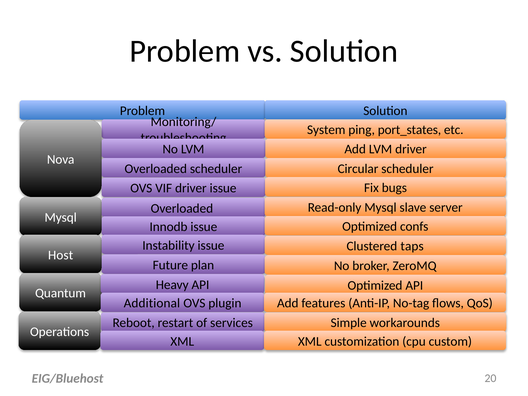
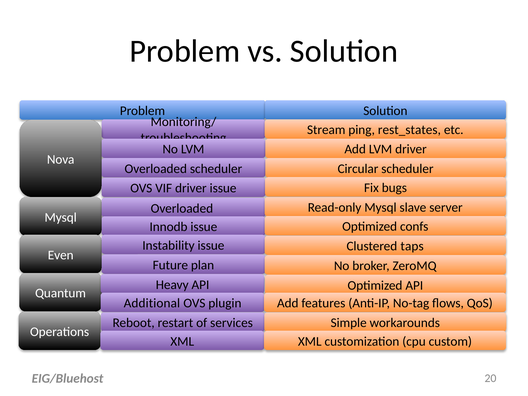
System: System -> Stream (326, 130)
port_states: port_states -> rest_states (409, 130)
Host: Host -> Even (61, 255)
